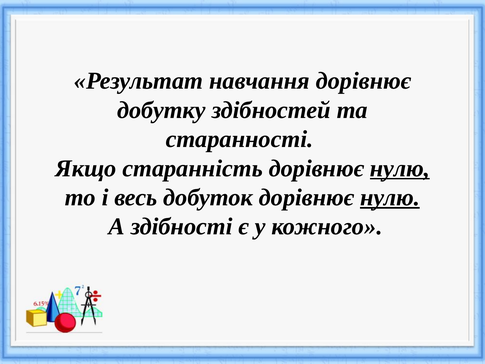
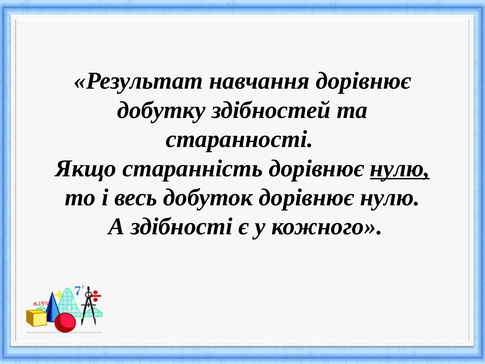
нулю underline: present -> none (390, 197)
